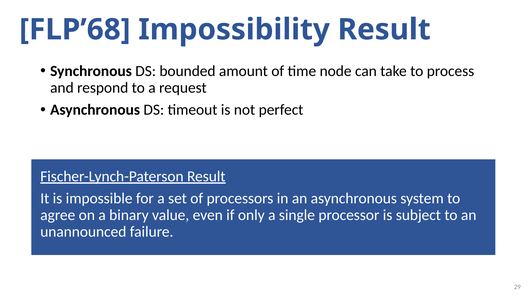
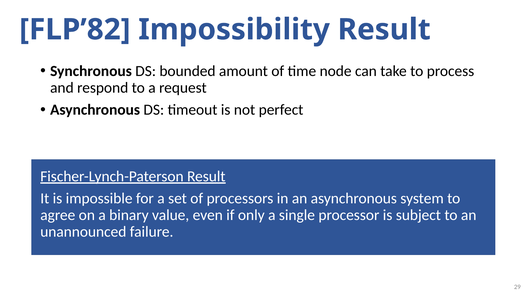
FLP’68: FLP’68 -> FLP’82 (75, 30)
